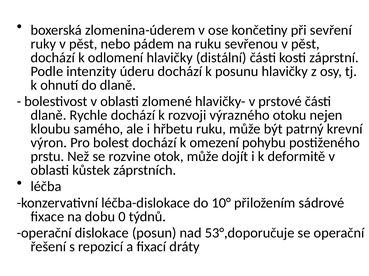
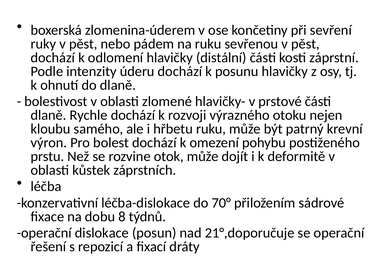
10°: 10° -> 70° (221, 203)
0: 0 -> 8 (122, 217)
53°,doporučuje: 53°,doporučuje -> 21°,doporučuje (250, 234)
